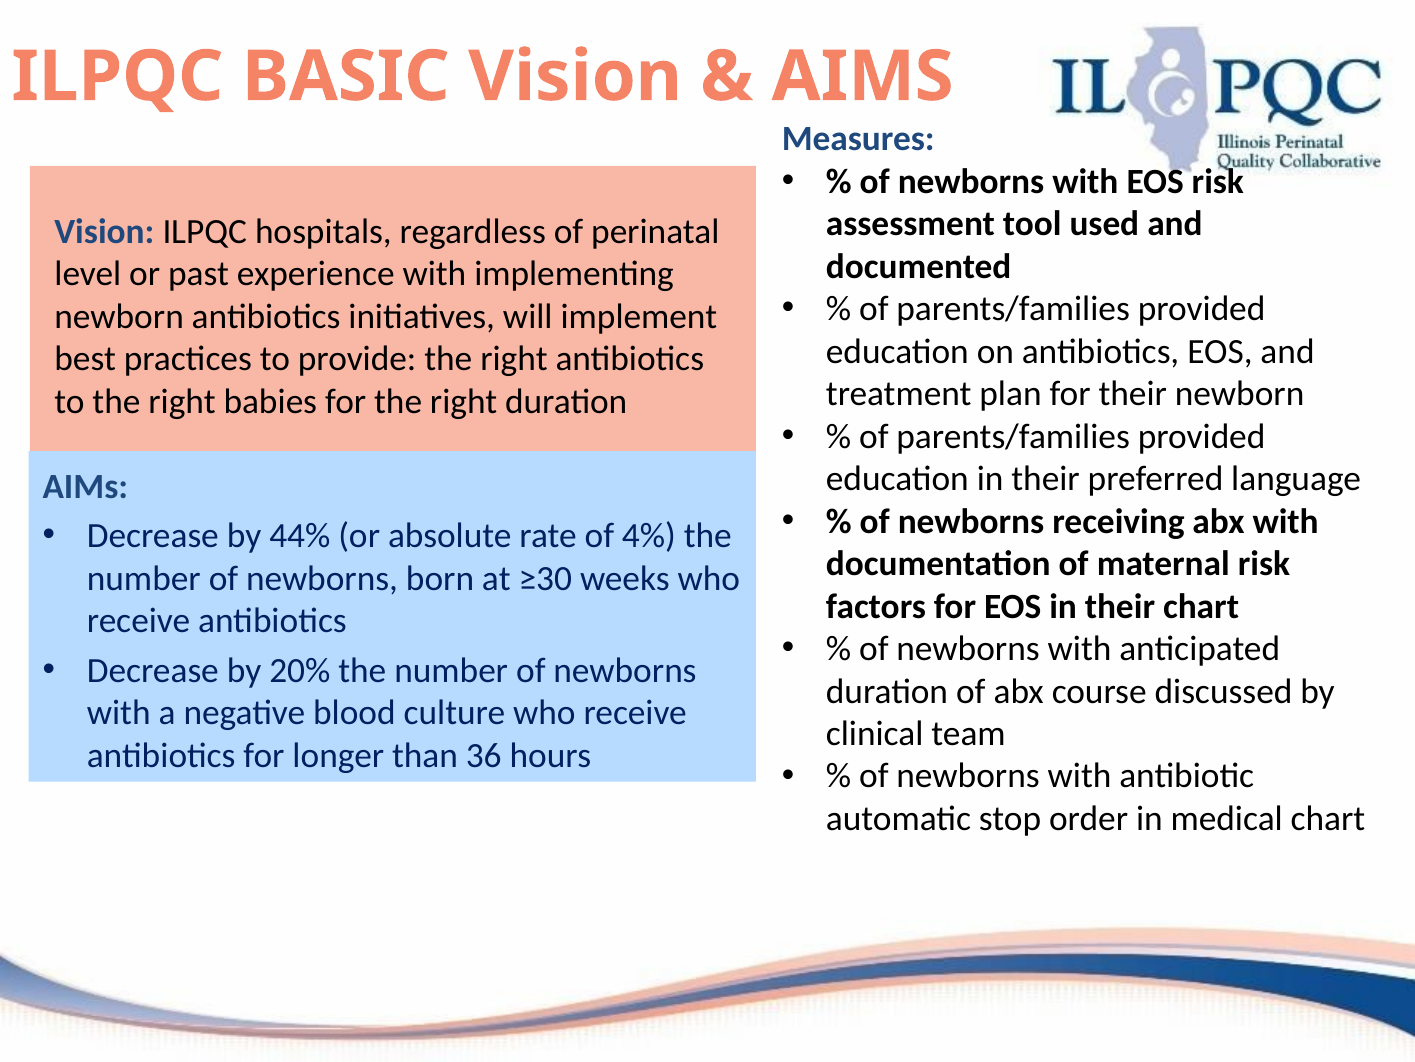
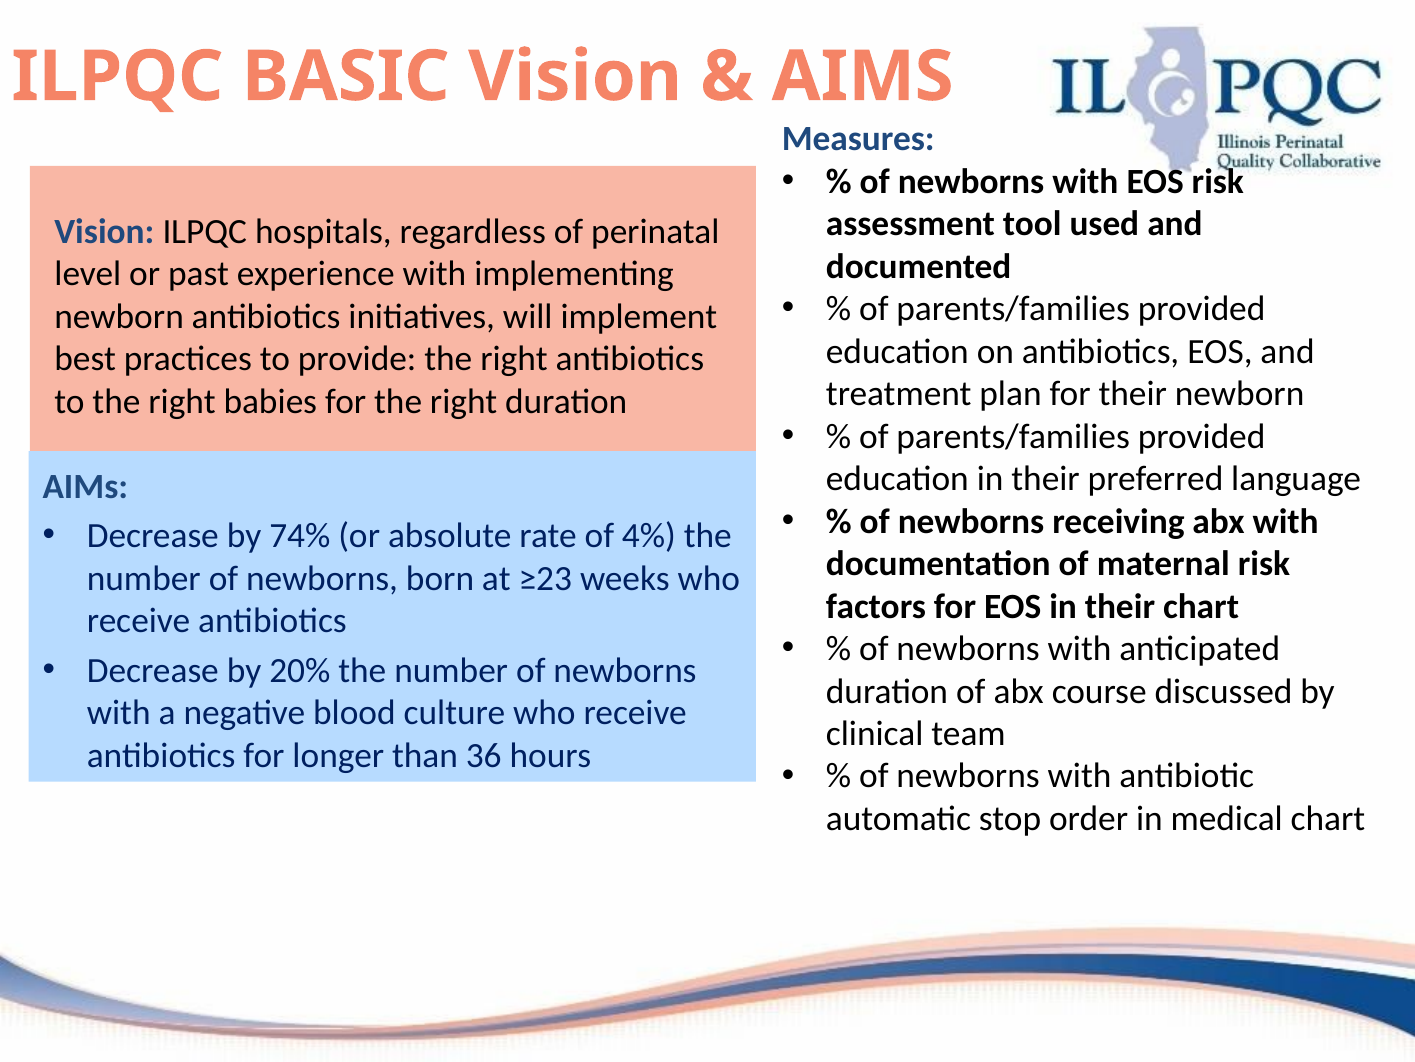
44%: 44% -> 74% (300, 536)
≥30: ≥30 -> ≥23 (545, 578)
